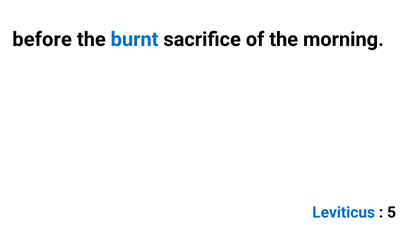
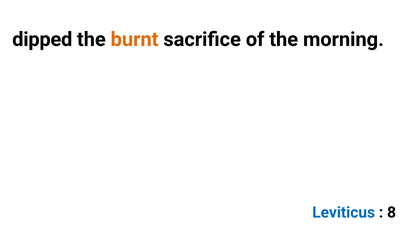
before: before -> dipped (42, 39)
burnt colour: blue -> orange (135, 39)
5: 5 -> 8 (392, 212)
